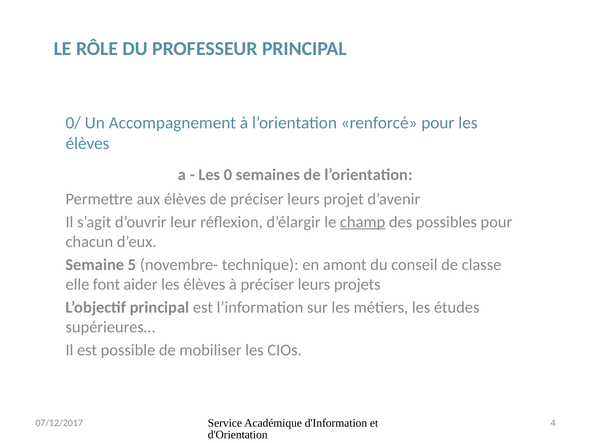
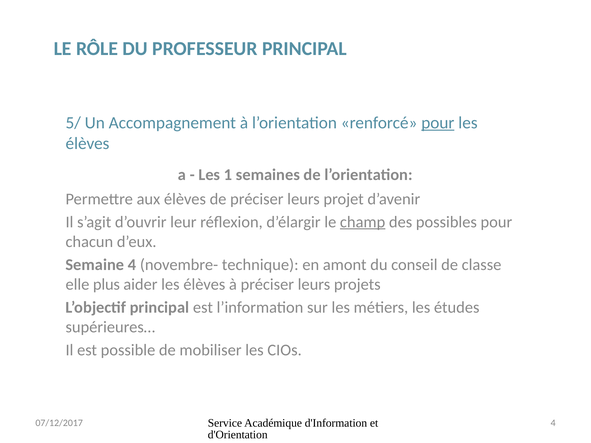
0/: 0/ -> 5/ (73, 123)
pour underline: none -> present (438, 123)
0: 0 -> 1 (228, 175)
Semaine 5: 5 -> 4 (132, 265)
font: font -> plus (106, 285)
